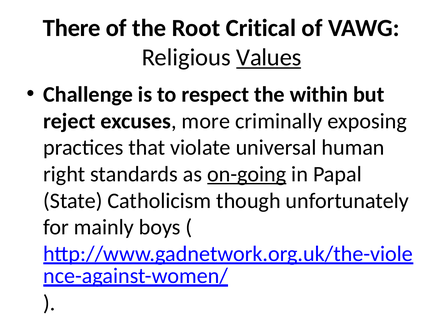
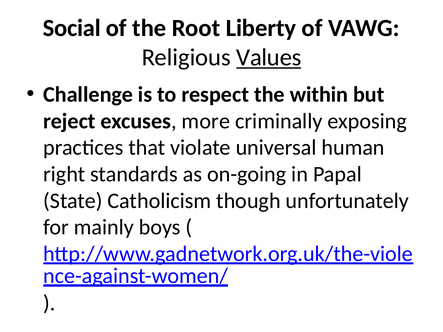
There: There -> Social (72, 28)
Critical: Critical -> Liberty (261, 28)
on-going underline: present -> none (247, 174)
